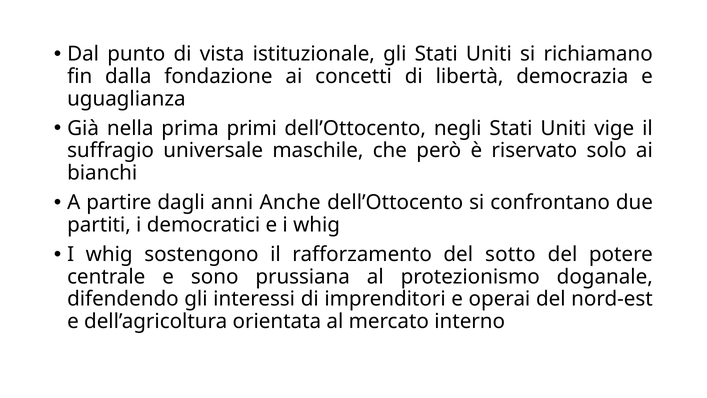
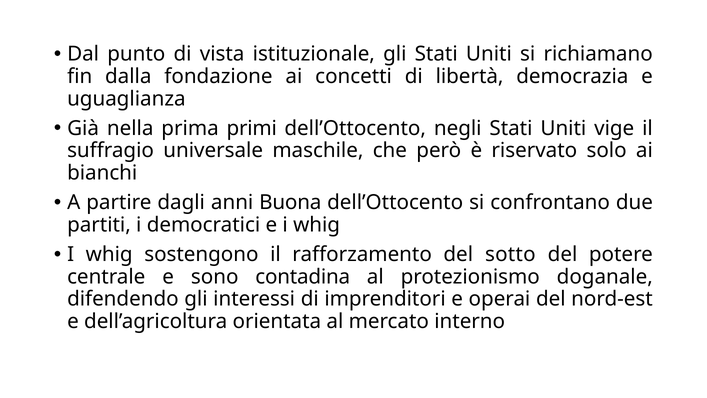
Anche: Anche -> Buona (290, 202)
prussiana: prussiana -> contadina (303, 277)
